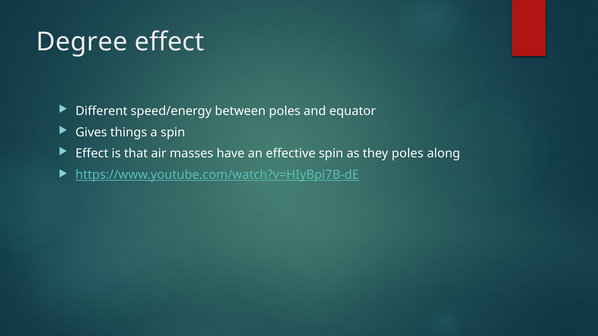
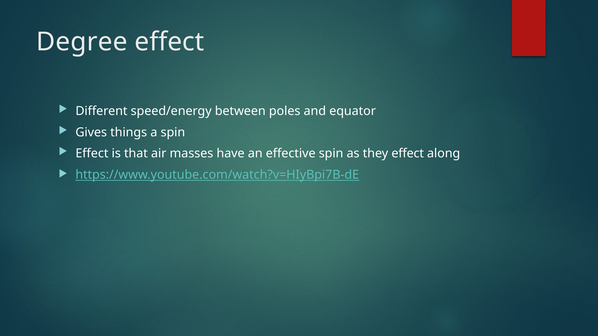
they poles: poles -> effect (408, 154)
